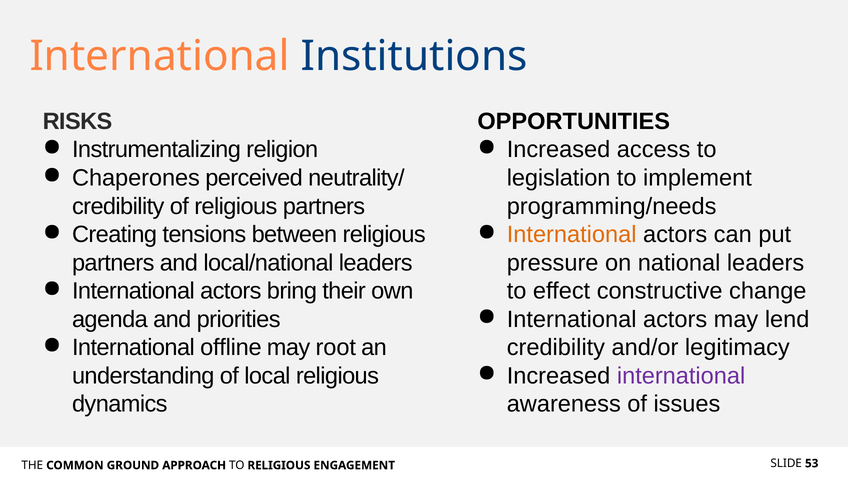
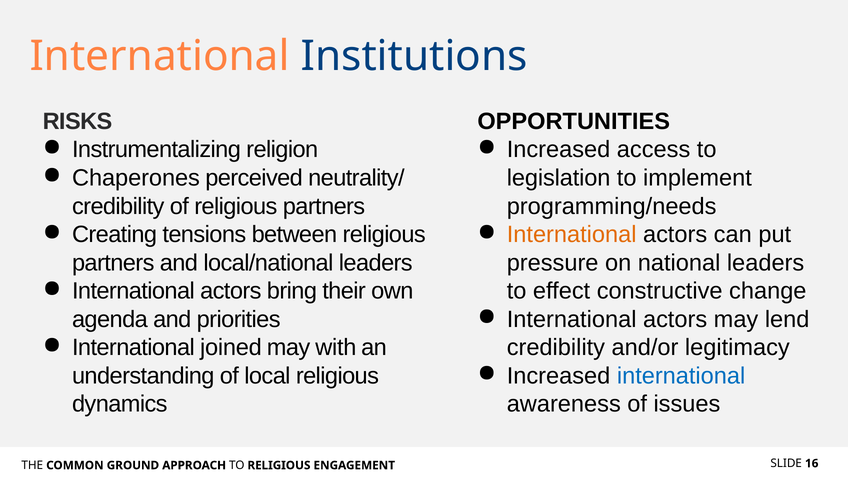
offline: offline -> joined (231, 348)
root: root -> with (336, 348)
international colour: purple -> blue (681, 376)
53: 53 -> 16 (812, 463)
